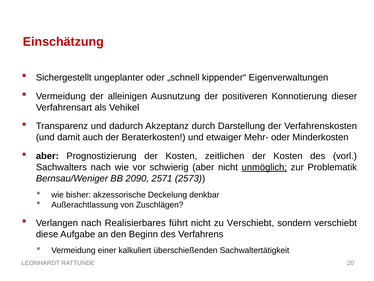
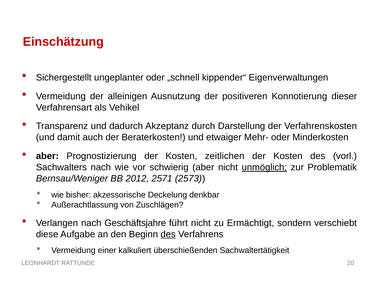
2090: 2090 -> 2012 (137, 178)
Realisierbares: Realisierbares -> Geschäftsjahre (135, 223)
zu Verschiebt: Verschiebt -> Ermächtigt (251, 223)
des underline: none -> present (168, 234)
